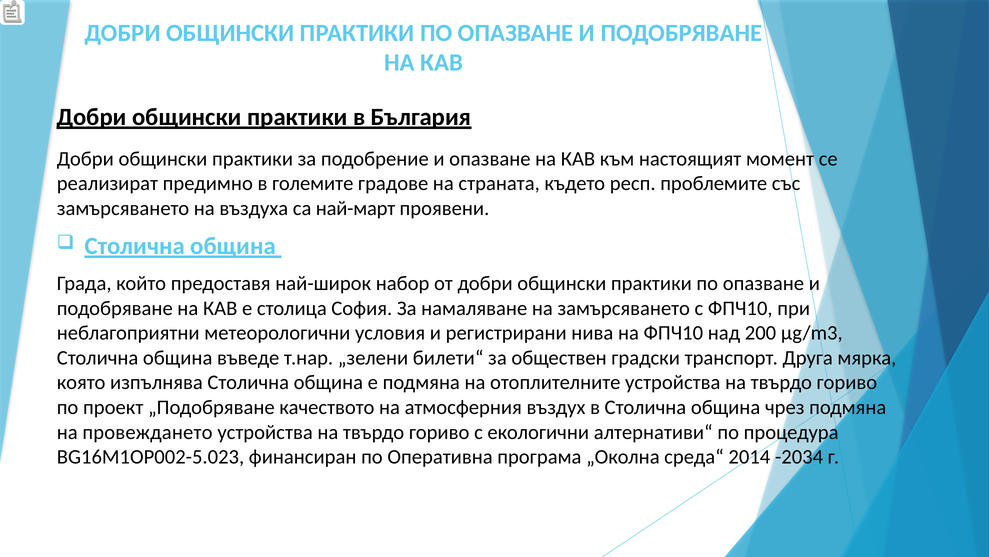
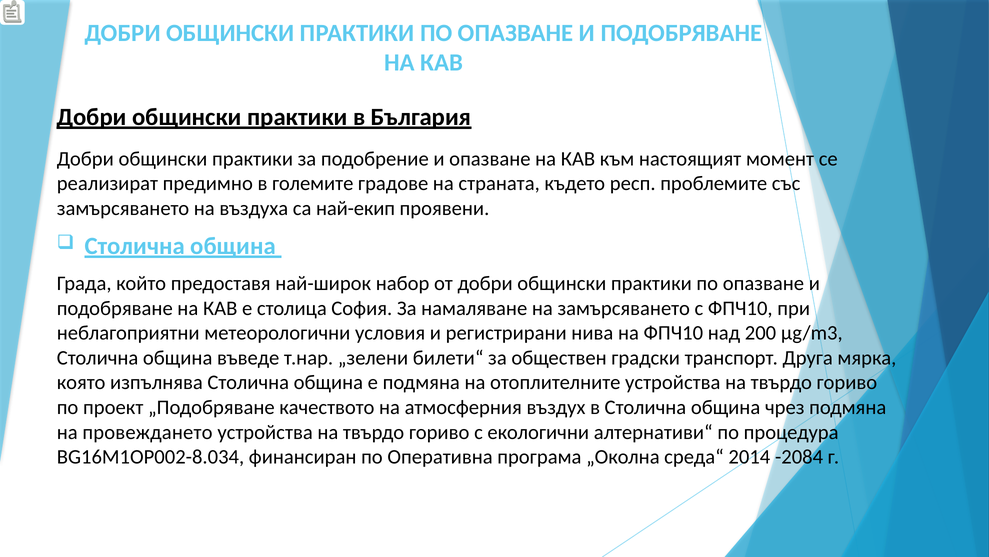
най-март: най-март -> най-екип (356, 208)
BG16M1OP002-5.023: BG16M1OP002-5.023 -> BG16M1OP002-8.034 (151, 456)
-2034: -2034 -> -2084 (799, 456)
